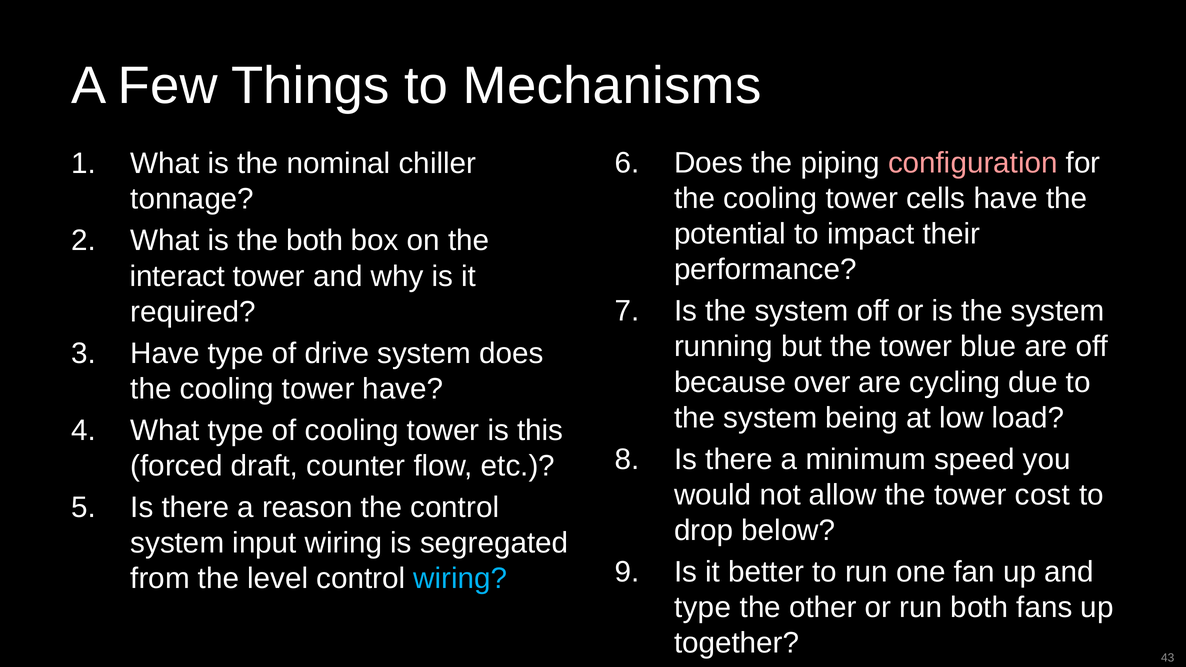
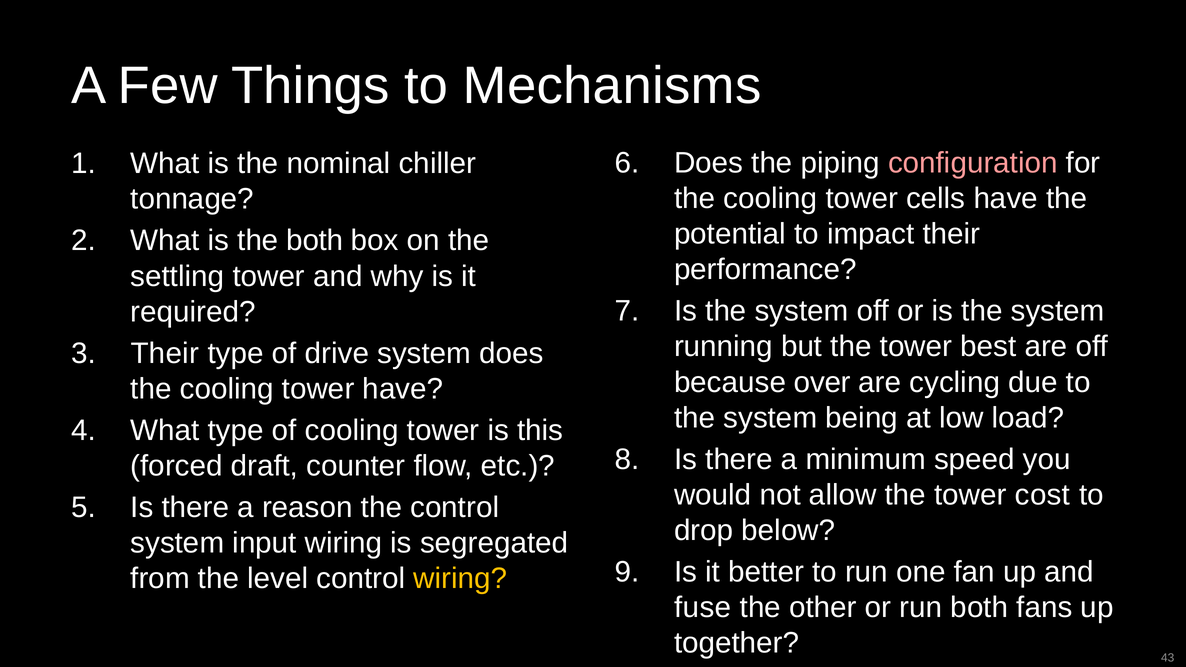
interact: interact -> settling (177, 276)
blue: blue -> best (988, 347)
Have: Have -> Their (165, 353)
wiring colour: light blue -> yellow (460, 579)
type: type -> fuse (703, 608)
